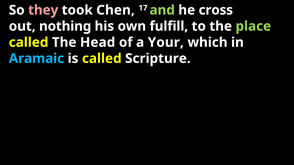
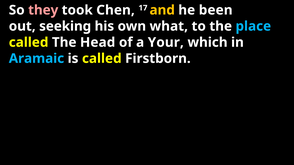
and colour: light green -> yellow (162, 10)
cross: cross -> been (216, 10)
nothing: nothing -> seeking (65, 26)
fulfill: fulfill -> what (169, 26)
place colour: light green -> light blue (253, 26)
Scripture: Scripture -> Firstborn (158, 59)
